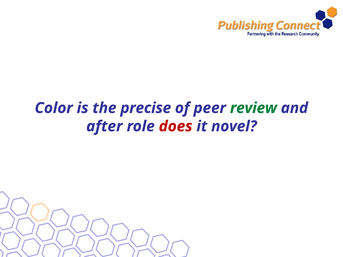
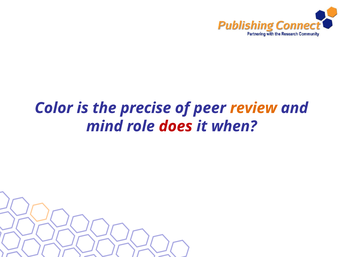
review colour: green -> orange (253, 108)
after: after -> mind (104, 126)
novel: novel -> when (234, 126)
